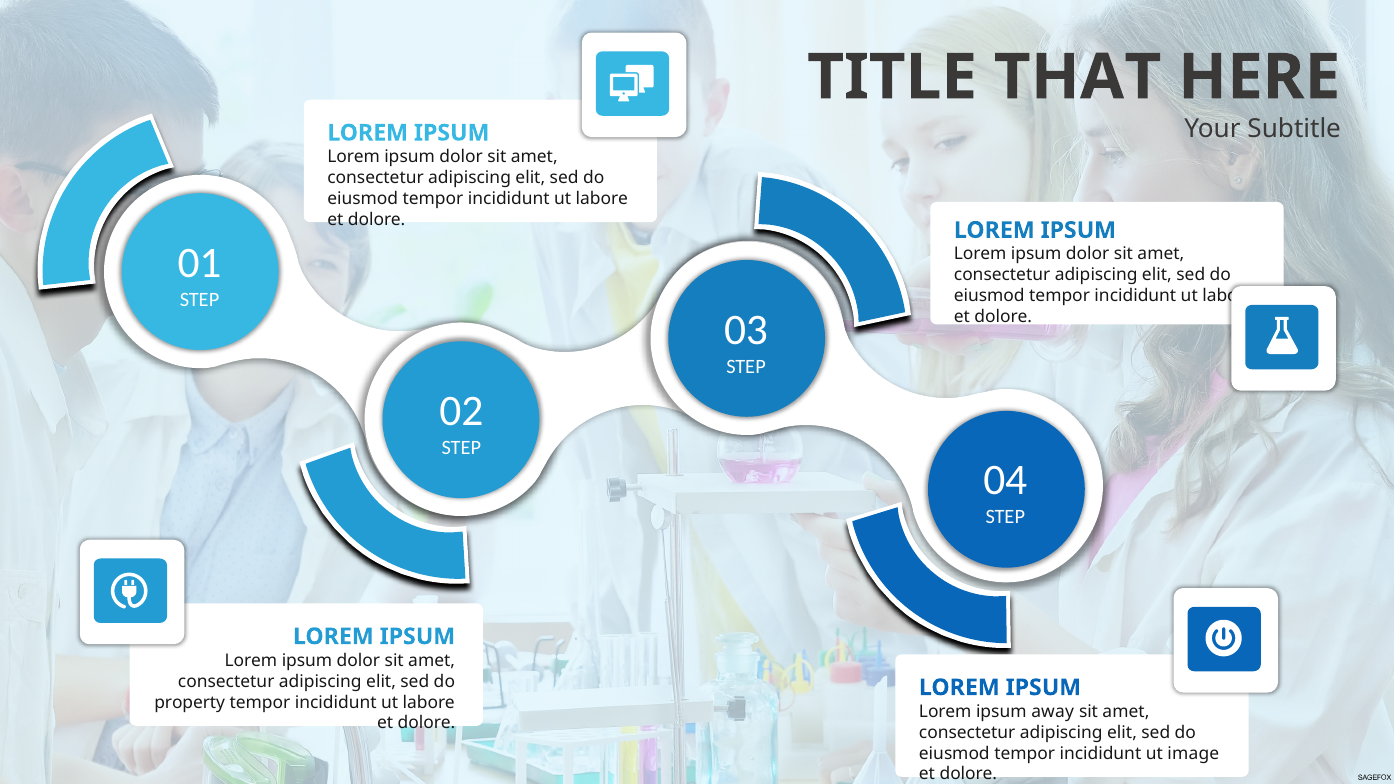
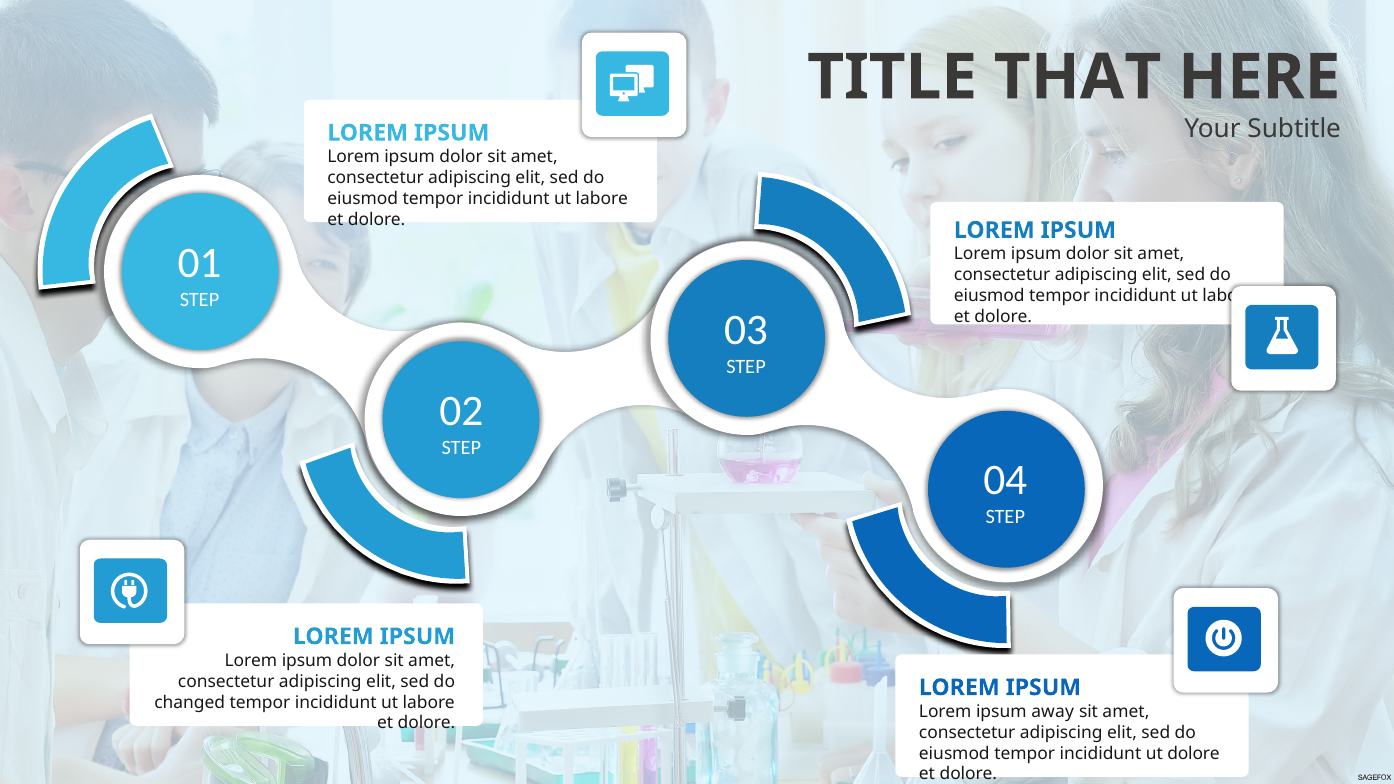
property: property -> changed (190, 702)
ut image: image -> dolore (1194, 753)
